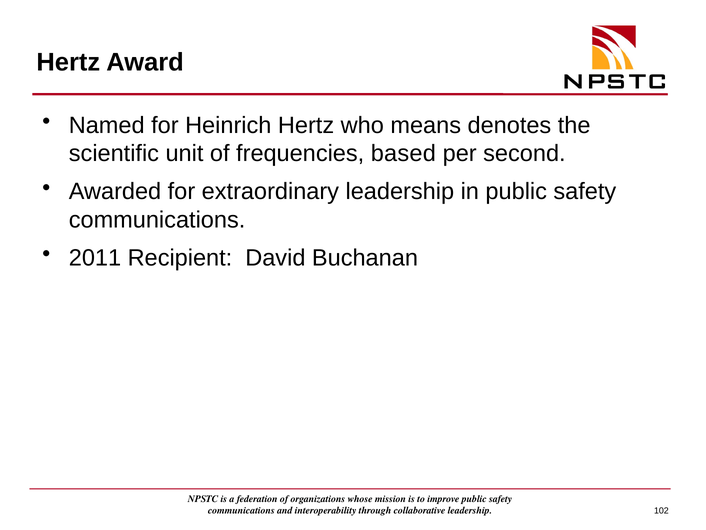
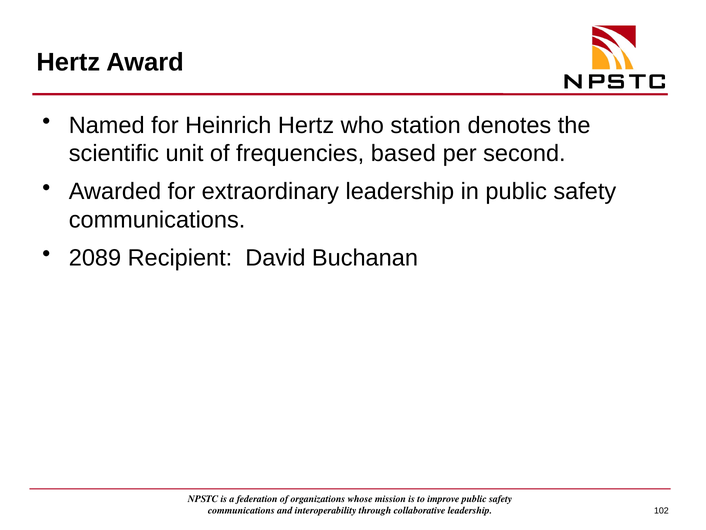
means: means -> station (426, 125)
2011: 2011 -> 2089 (95, 258)
